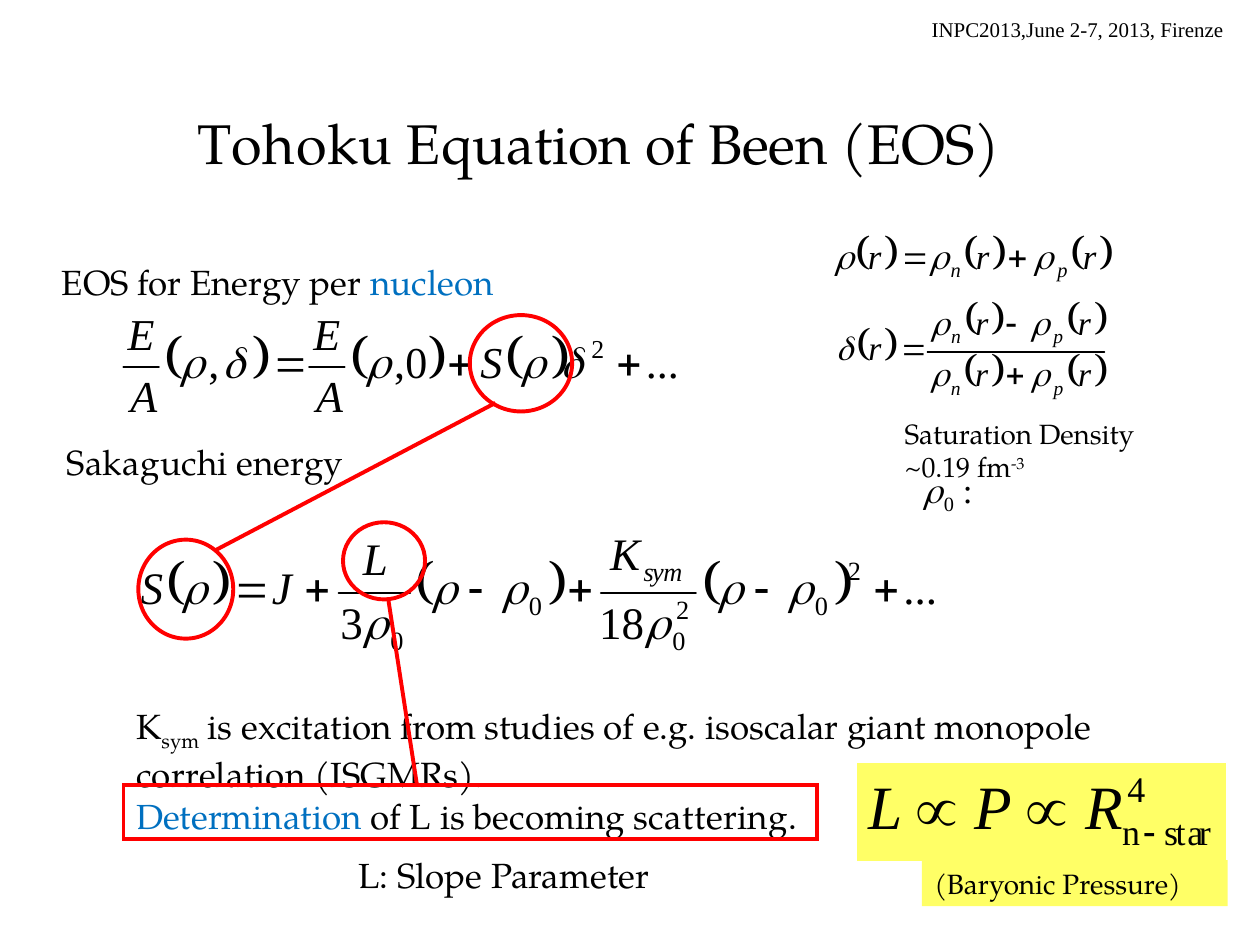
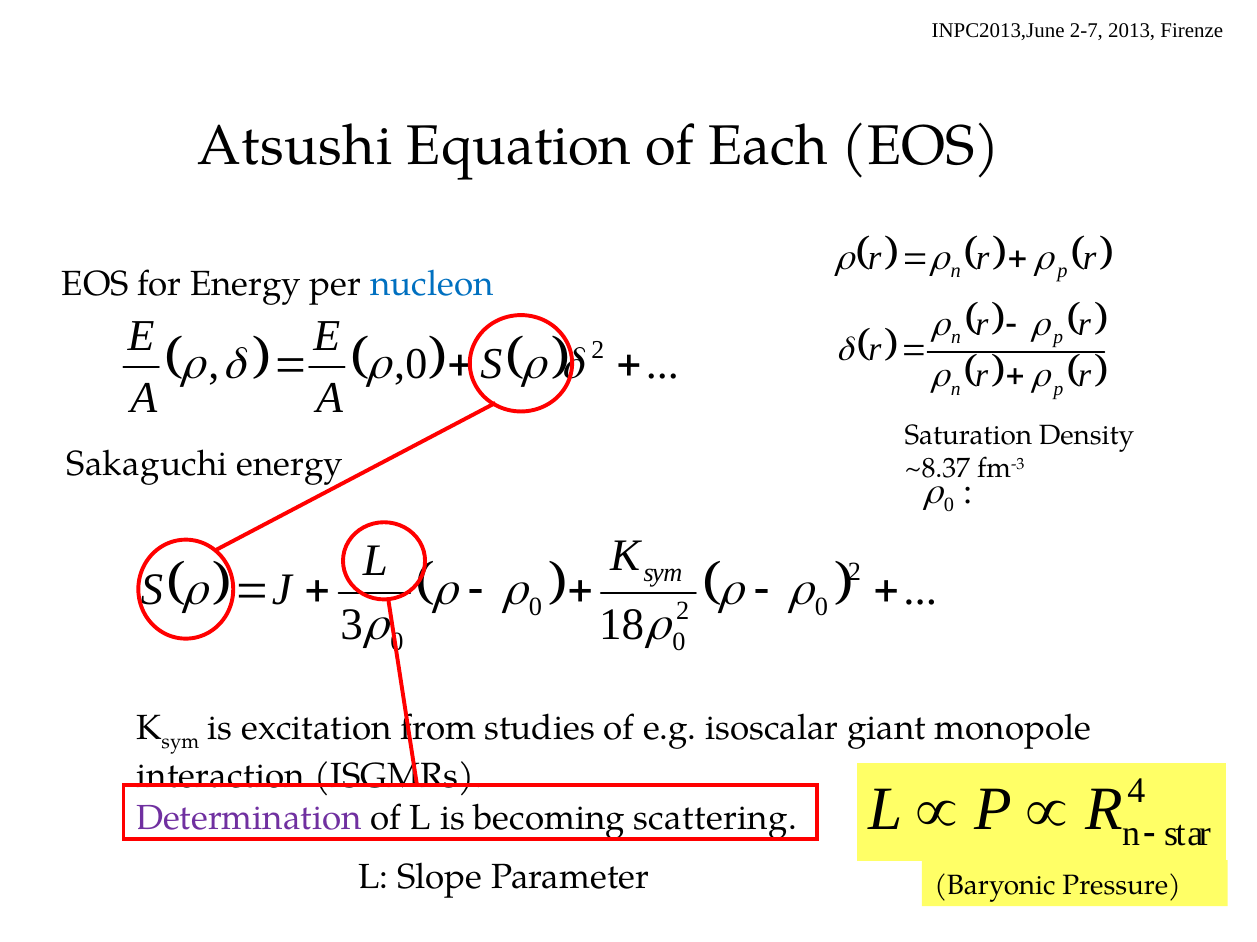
Tohoku: Tohoku -> Atsushi (295, 146)
Been: Been -> Each (768, 146)
~0.19: ~0.19 -> ~8.37 (937, 469)
correlation: correlation -> interaction (221, 776)
Determination colour: blue -> purple (249, 818)
